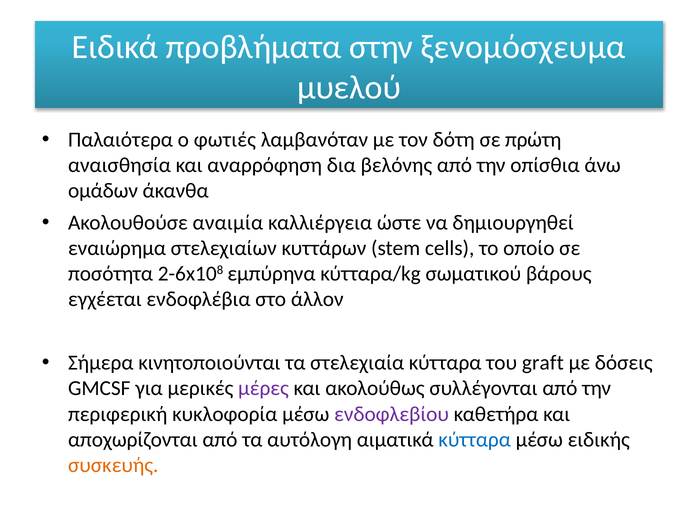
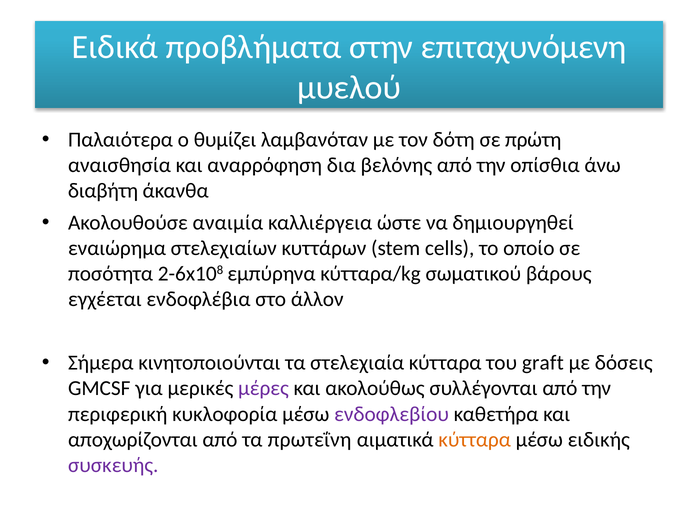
ξενομόσχευμα: ξενομόσχευμα -> επιταχυνόμενη (524, 47)
φωτιές: φωτιές -> θυμίζει (225, 140)
ομάδων: ομάδων -> διαβήτη (103, 191)
αυτόλογη: αυτόλογη -> πρωτεΐνη (310, 440)
κύτταρα colour: blue -> orange (475, 440)
συσκευής colour: orange -> purple (113, 466)
